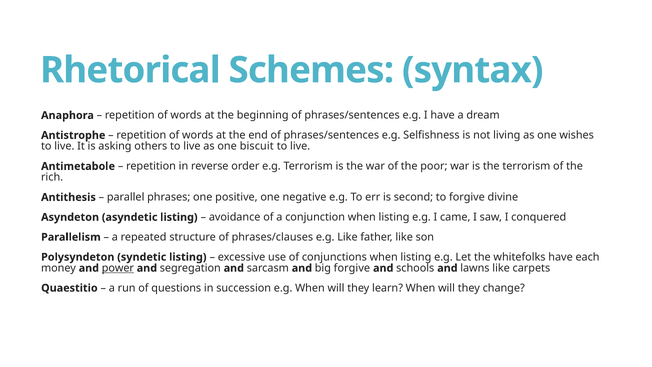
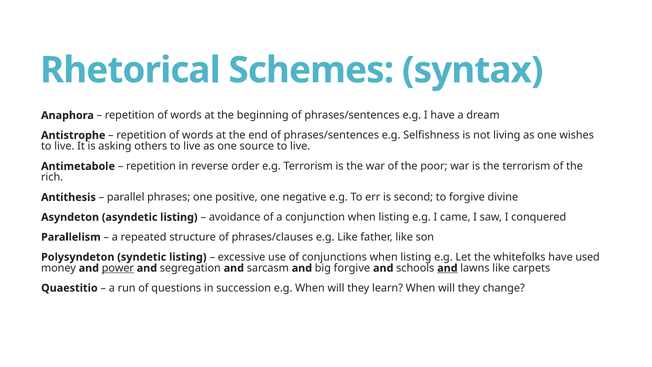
biscuit: biscuit -> source (257, 146)
each: each -> used (588, 257)
and underline: none -> present (447, 268)
